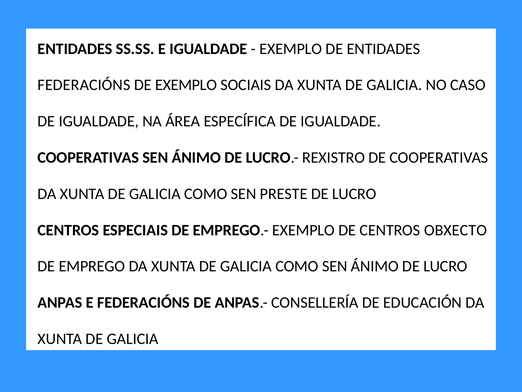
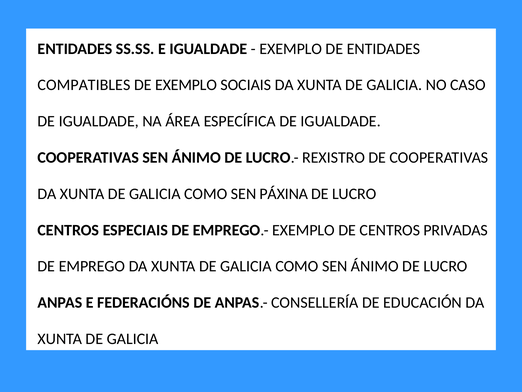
FEDERACIÓNS: FEDERACIÓNS -> COMPATIBLES (84, 85)
PRESTE: PRESTE -> PÁXINA (284, 194)
OBXECTO: OBXECTO -> PRIVADAS (456, 230)
